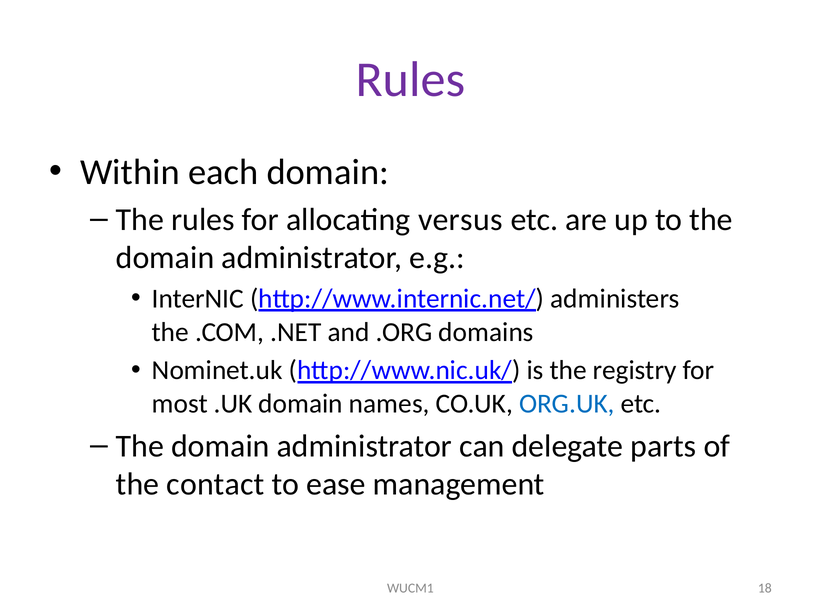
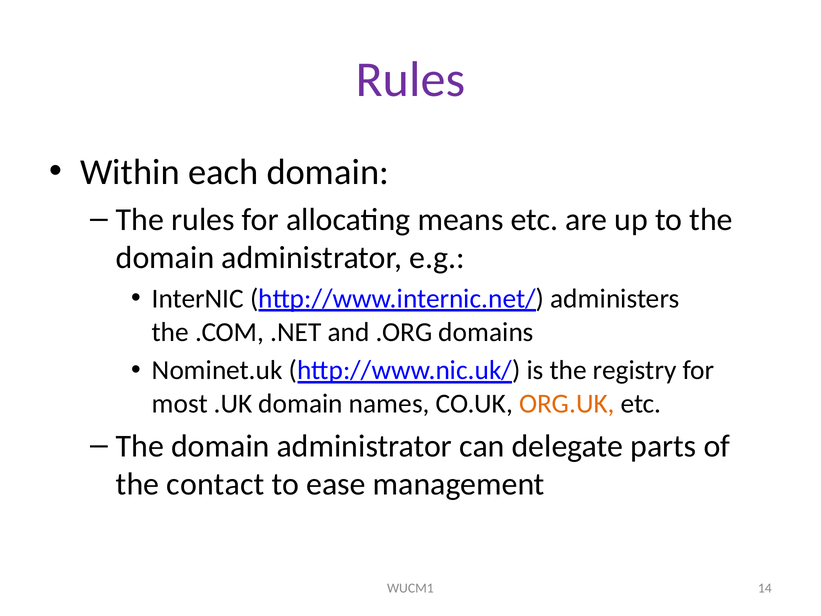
versus: versus -> means (461, 219)
ORG.UK colour: blue -> orange (567, 404)
18: 18 -> 14 (765, 588)
